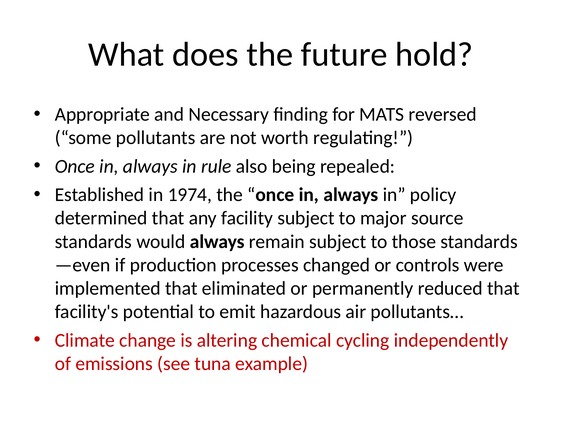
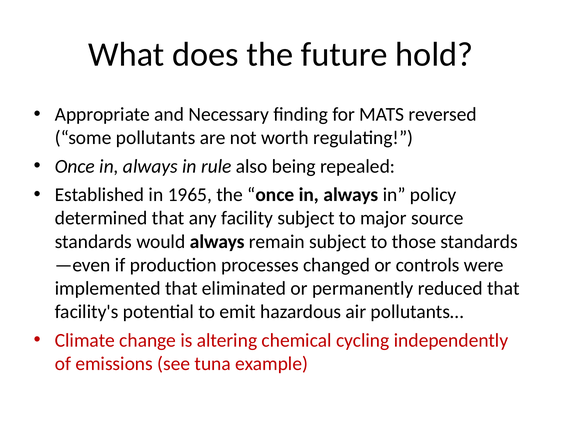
1974: 1974 -> 1965 (190, 194)
